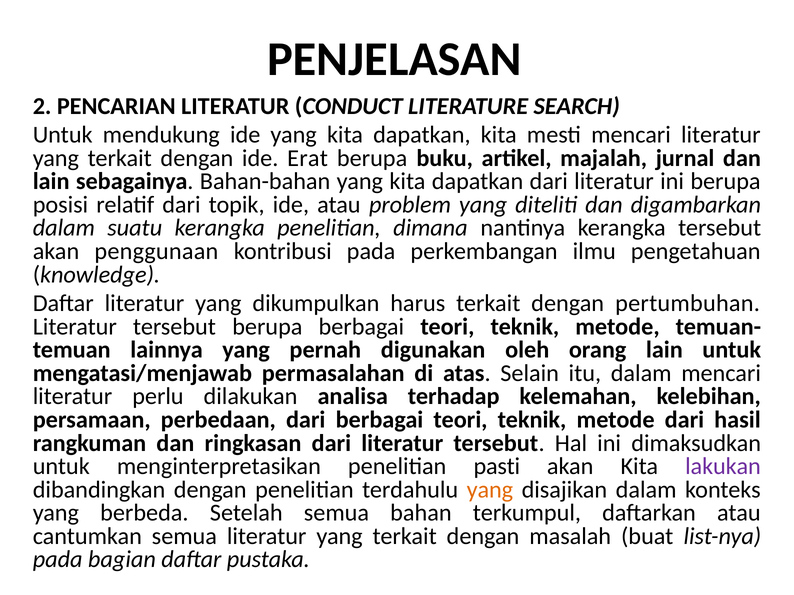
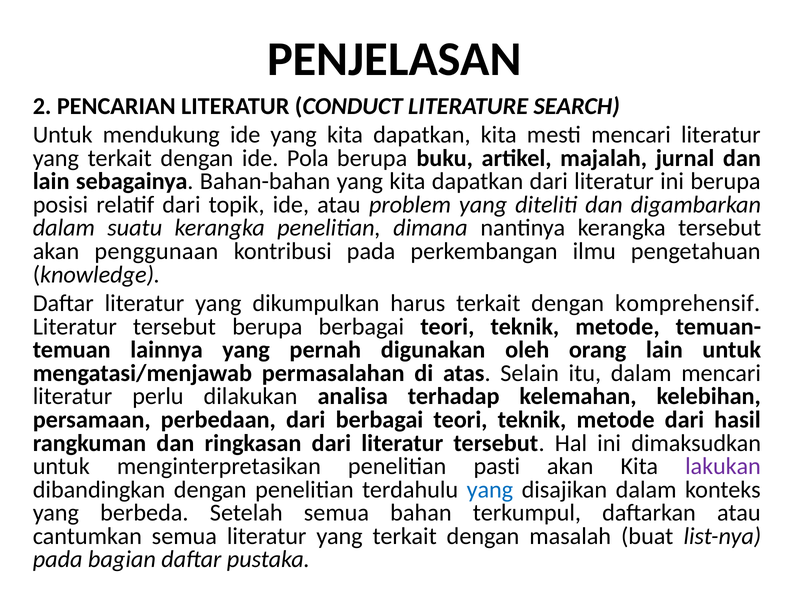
Erat: Erat -> Pola (308, 158)
pertumbuhan: pertumbuhan -> komprehensif (688, 304)
yang colour: orange -> blue (490, 490)
